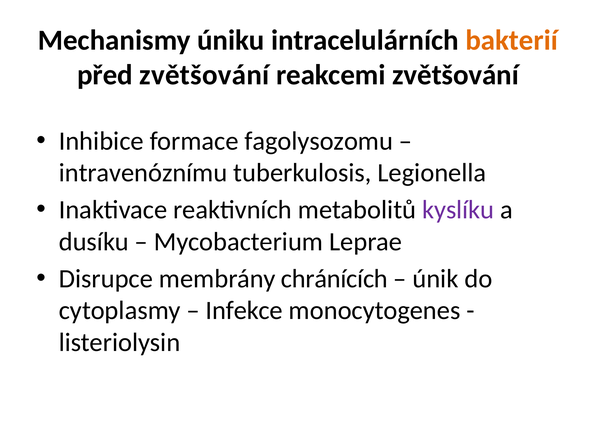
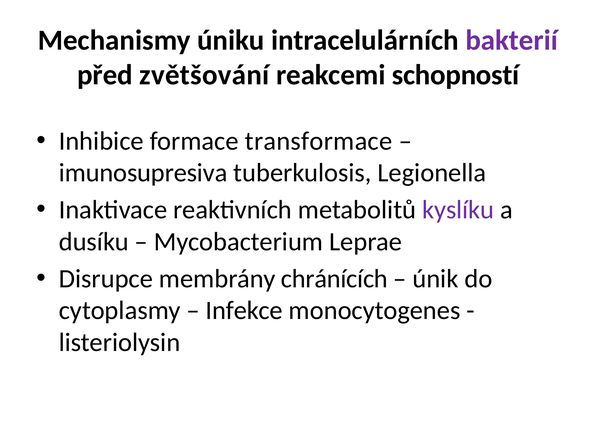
bakterií colour: orange -> purple (512, 40)
reakcemi zvětšování: zvětšování -> schopností (456, 75)
fagolysozomu: fagolysozomu -> transformace (319, 141)
intravenóznímu: intravenóznímu -> imunosupresiva (143, 173)
